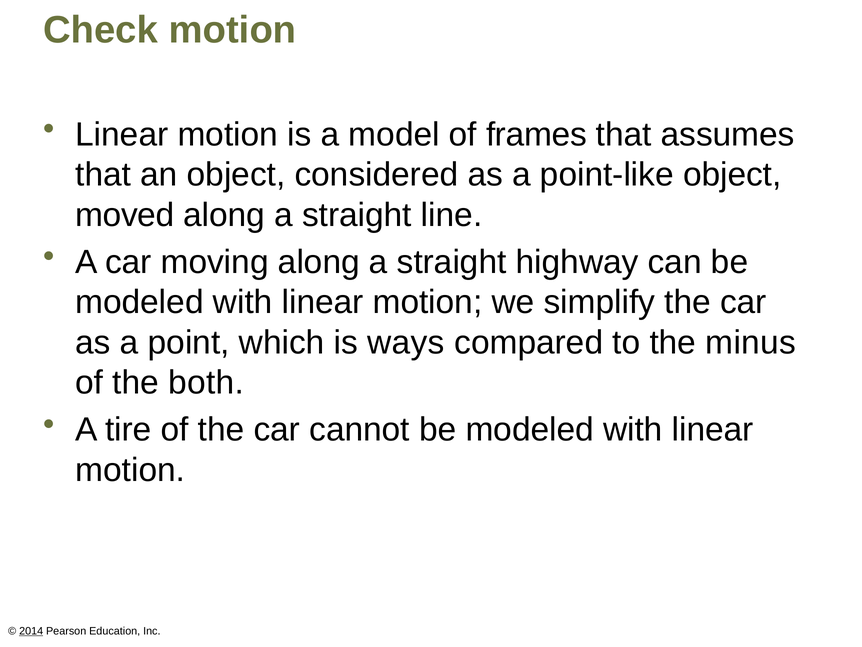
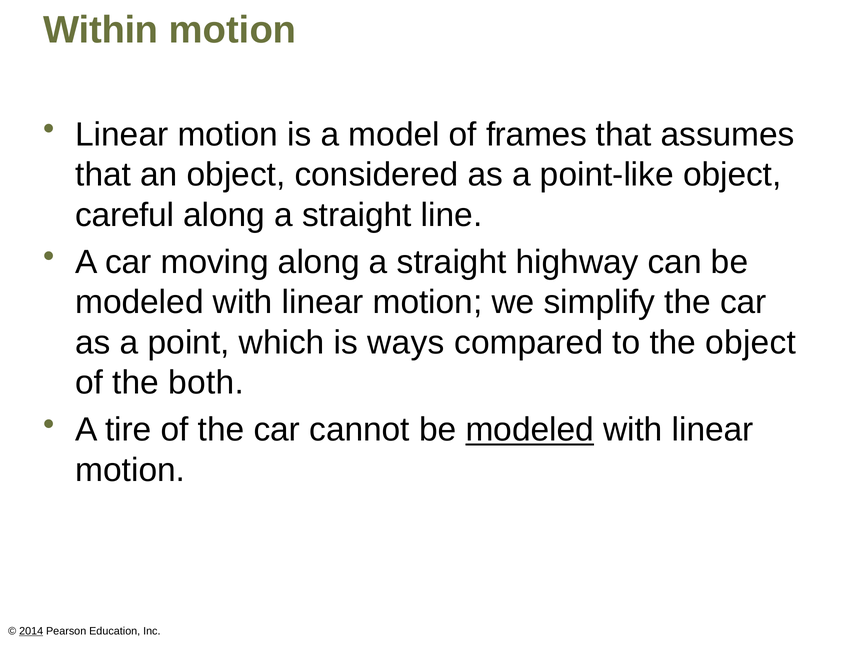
Check: Check -> Within (101, 30)
moved: moved -> careful (125, 215)
the minus: minus -> object (751, 342)
modeled underline: none -> present (530, 430)
